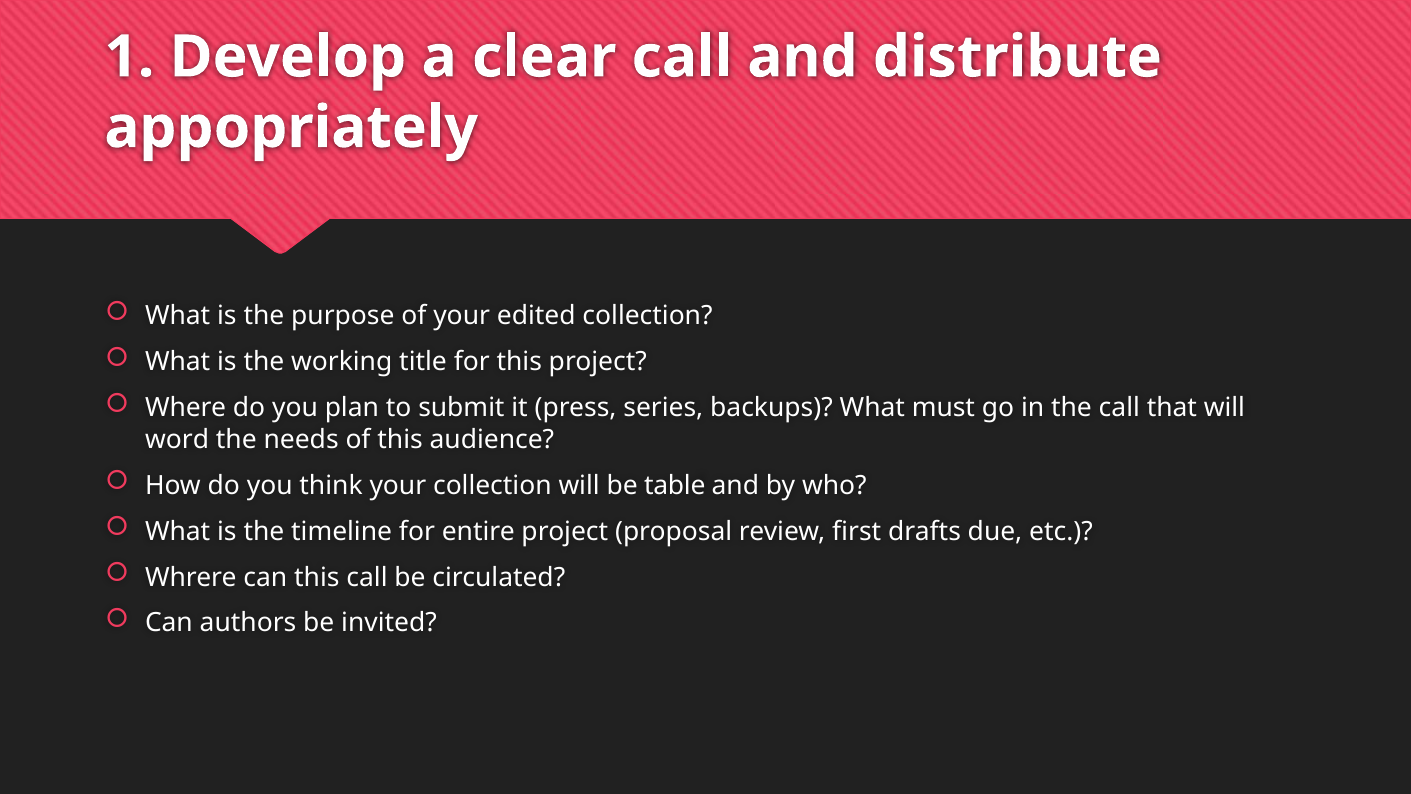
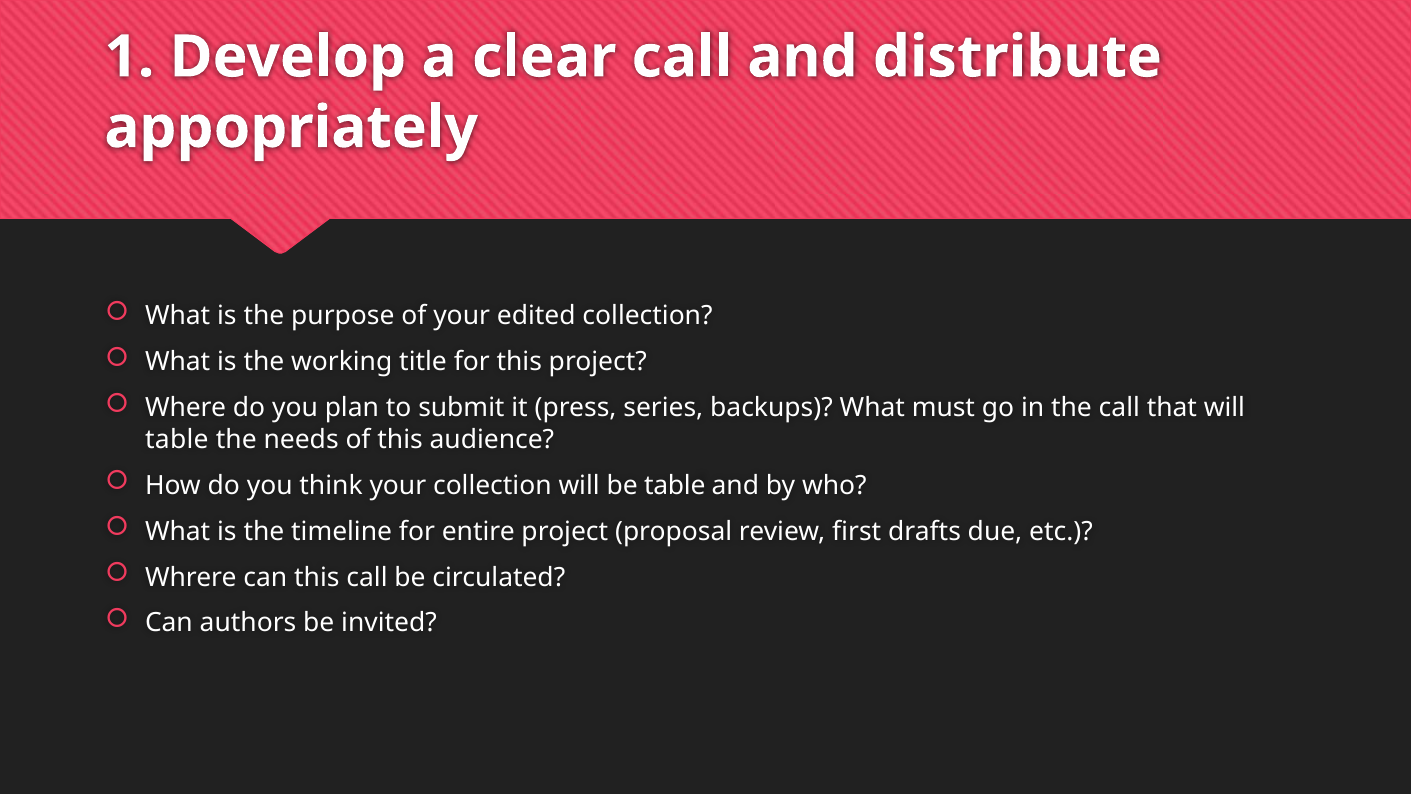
word: word -> table (177, 439)
